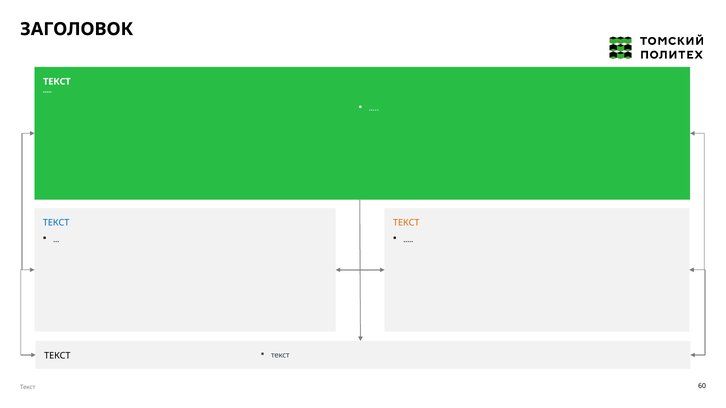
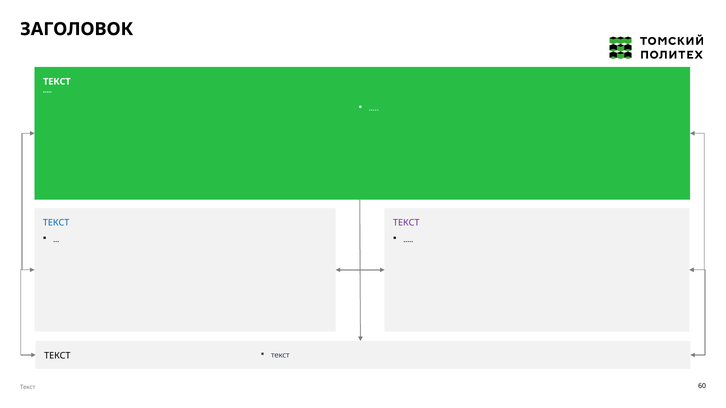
ТЕКСТ colour: orange -> purple (406, 223)
